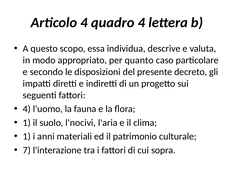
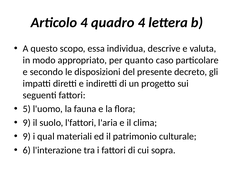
4: 4 -> 5 (27, 109)
1: 1 -> 9 (27, 123)
l'nocivi: l'nocivi -> l'fattori (81, 123)
1: 1 -> 9 (27, 137)
anni: anni -> qual (46, 137)
7: 7 -> 6 (27, 151)
